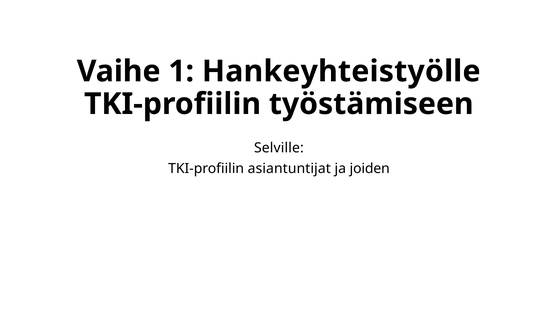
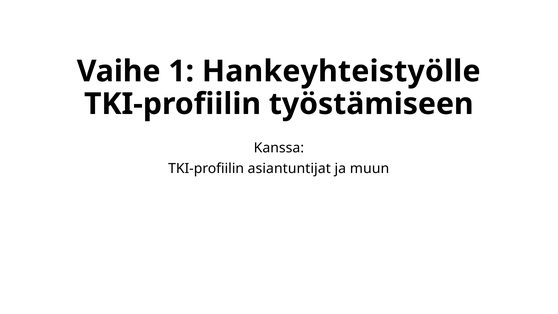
Selville: Selville -> Kanssa (279, 148)
joiden: joiden -> muun (370, 169)
